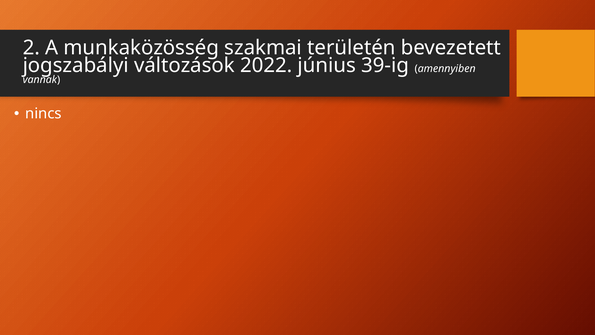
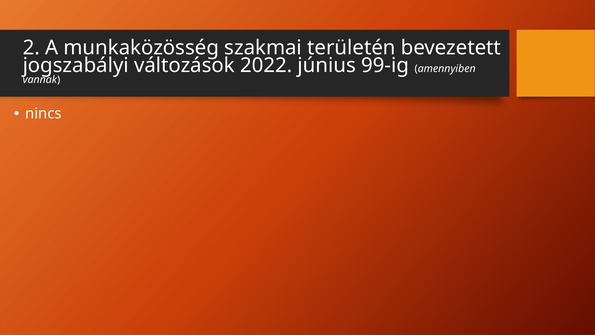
39-ig: 39-ig -> 99-ig (385, 65)
